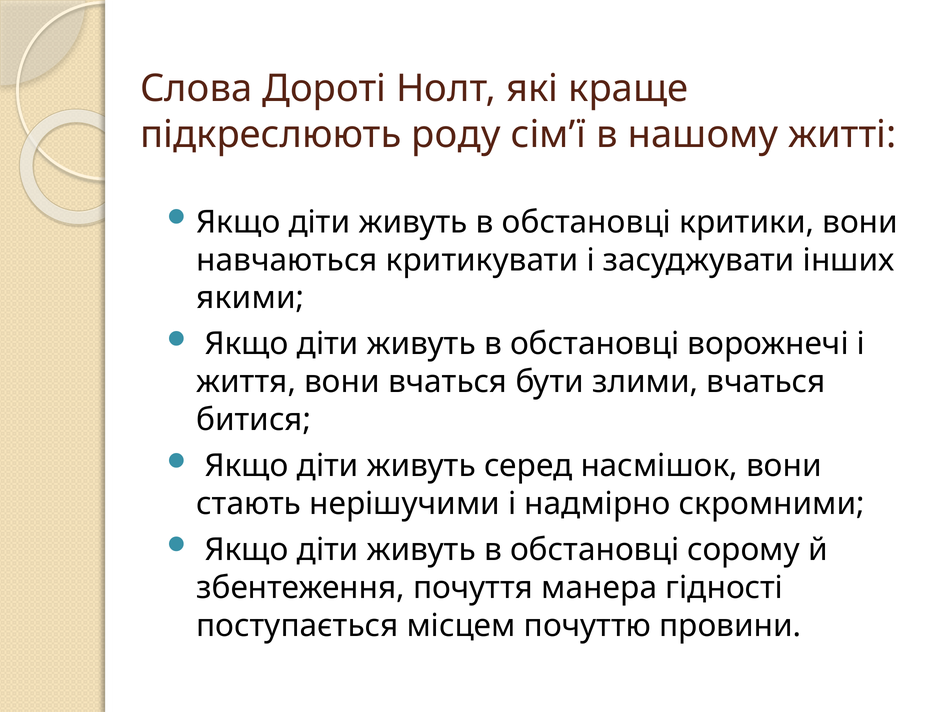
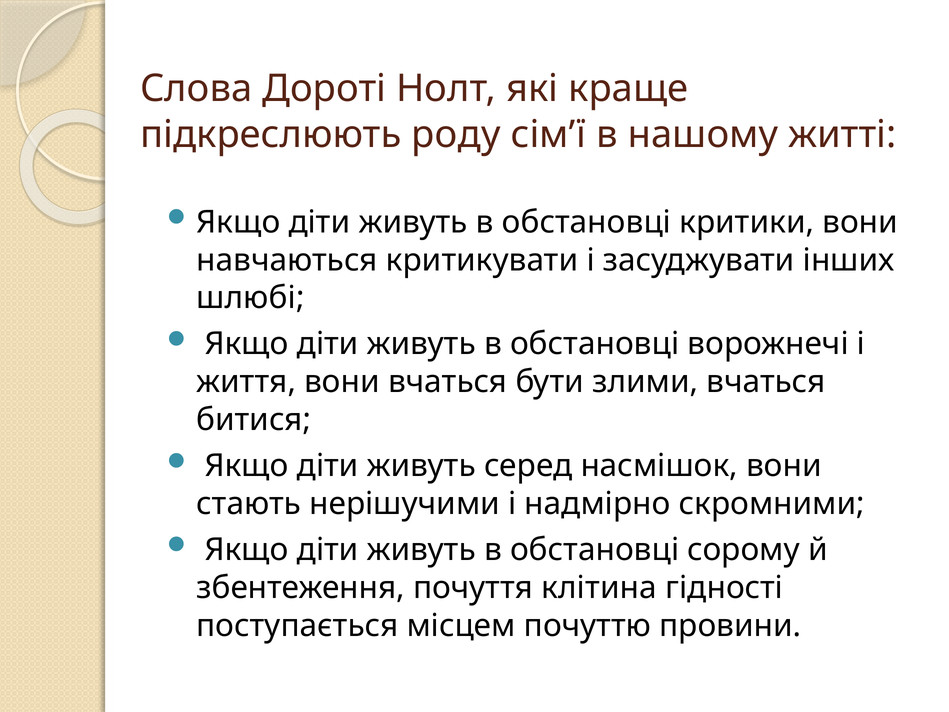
якими: якими -> шлюбі (250, 298)
манера: манера -> клітина (599, 587)
